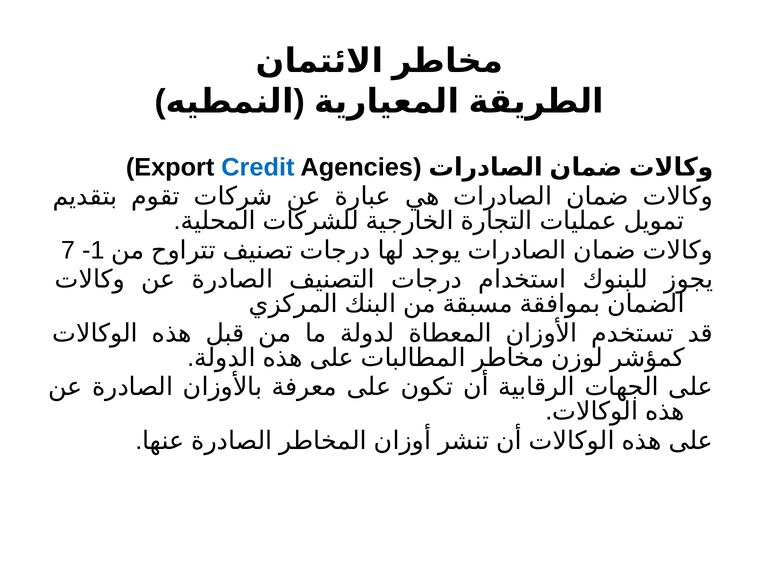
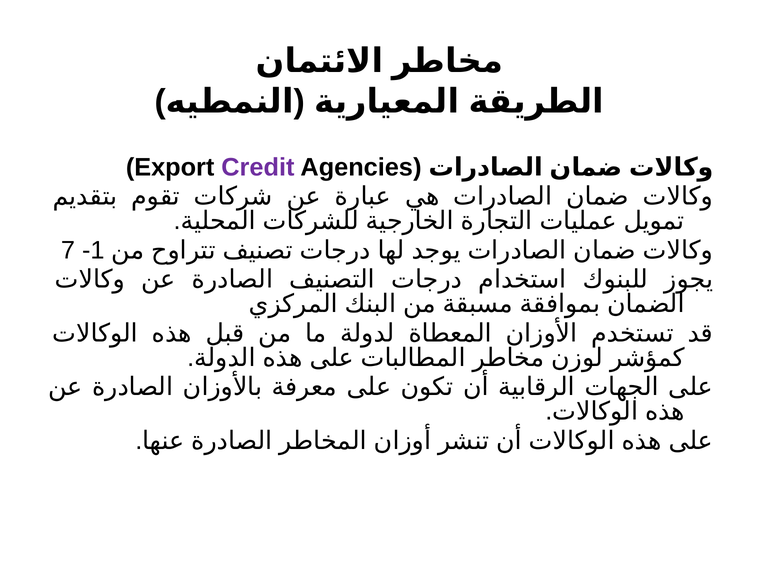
Credit colour: blue -> purple (258, 167)
